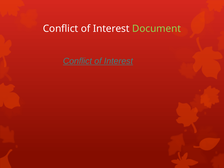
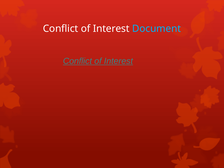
Document colour: light green -> light blue (157, 29)
